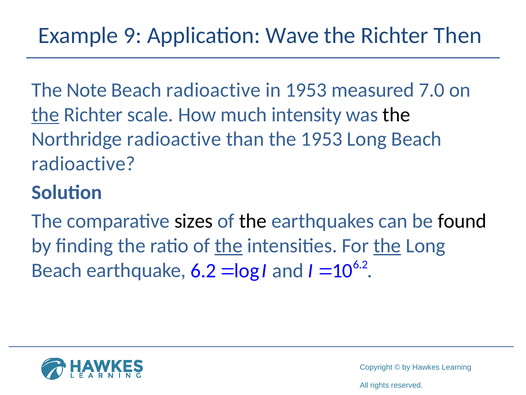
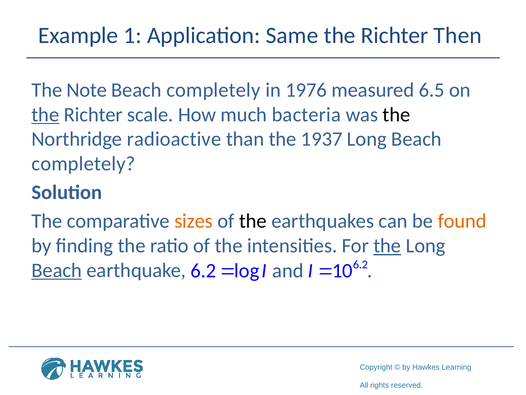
9: 9 -> 1 (133, 35)
Wave: Wave -> Same (292, 35)
radioactive: radioactive -> completely (213, 90)
in 1953: 1953 -> 1976 (306, 90)
7.0: 7.0 -> 6.5 (432, 90)
intensity: intensity -> bacteria (306, 114)
the 1953: 1953 -> 1937 (322, 139)
radioactive: radioactive -> completely (83, 164)
sizes colour: black -> orange (194, 221)
found colour: black -> orange (462, 221)
the underline: present -> none (229, 246)
Beach underline: none -> present (57, 270)
